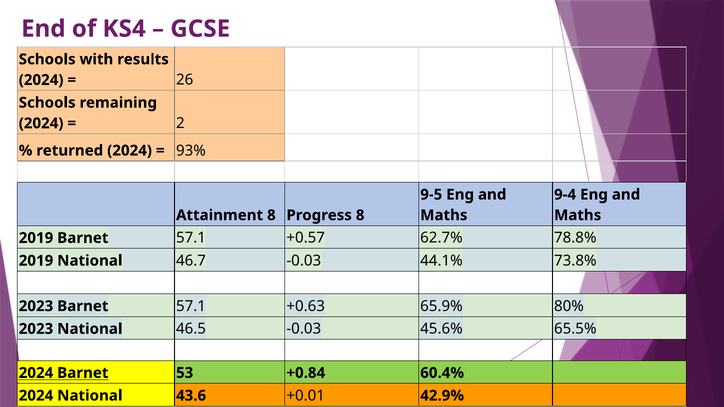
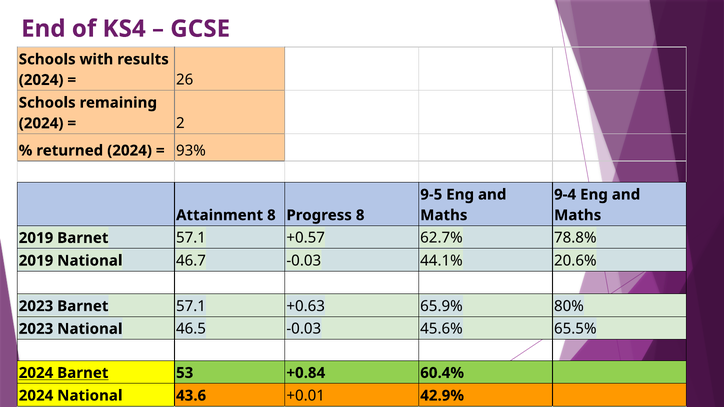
73.8%: 73.8% -> 20.6% (575, 261)
